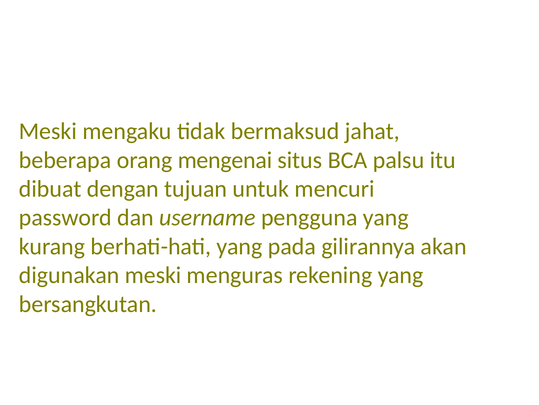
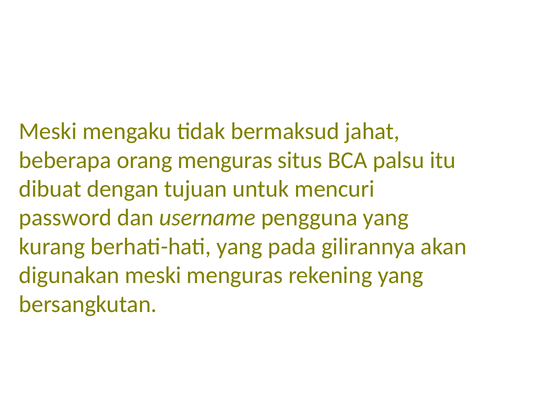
orang mengenai: mengenai -> menguras (225, 160)
